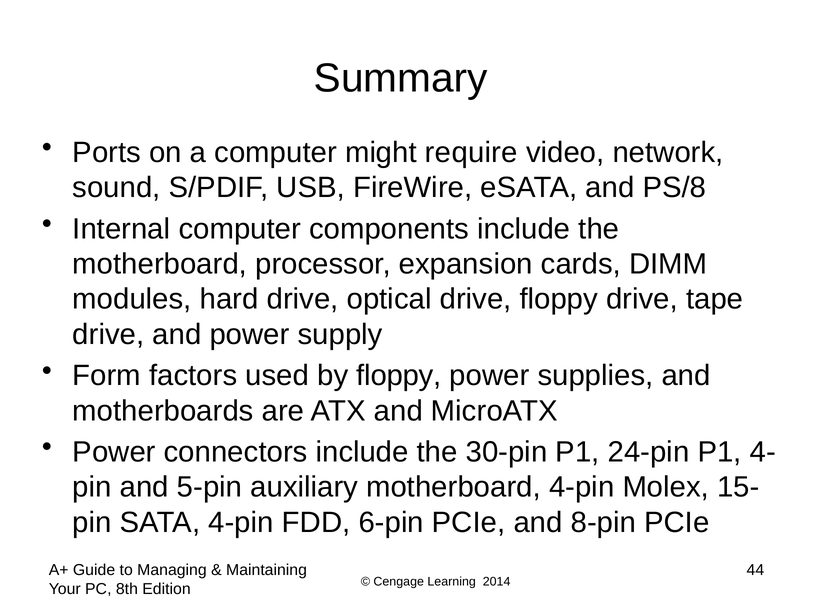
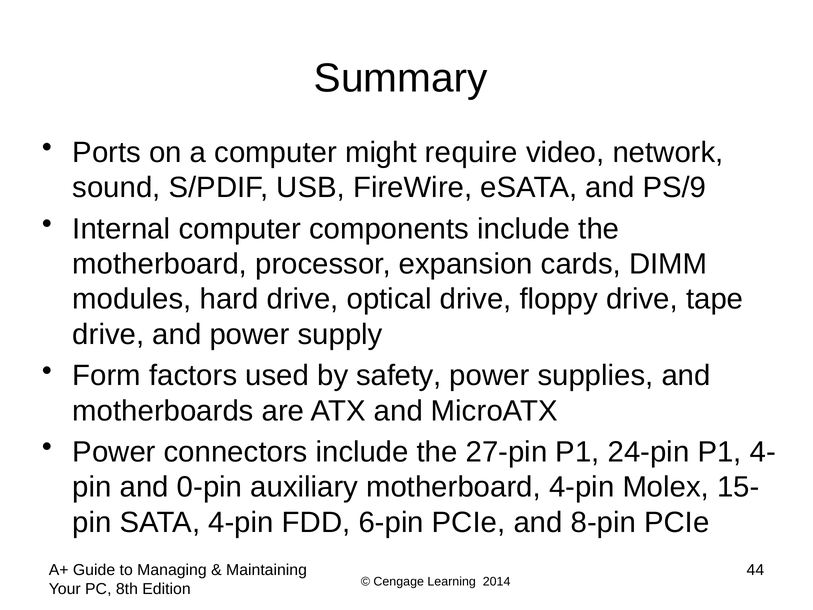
PS/8: PS/8 -> PS/9 (674, 188)
by floppy: floppy -> safety (399, 375)
30-pin: 30-pin -> 27-pin (507, 452)
5-pin: 5-pin -> 0-pin (210, 487)
